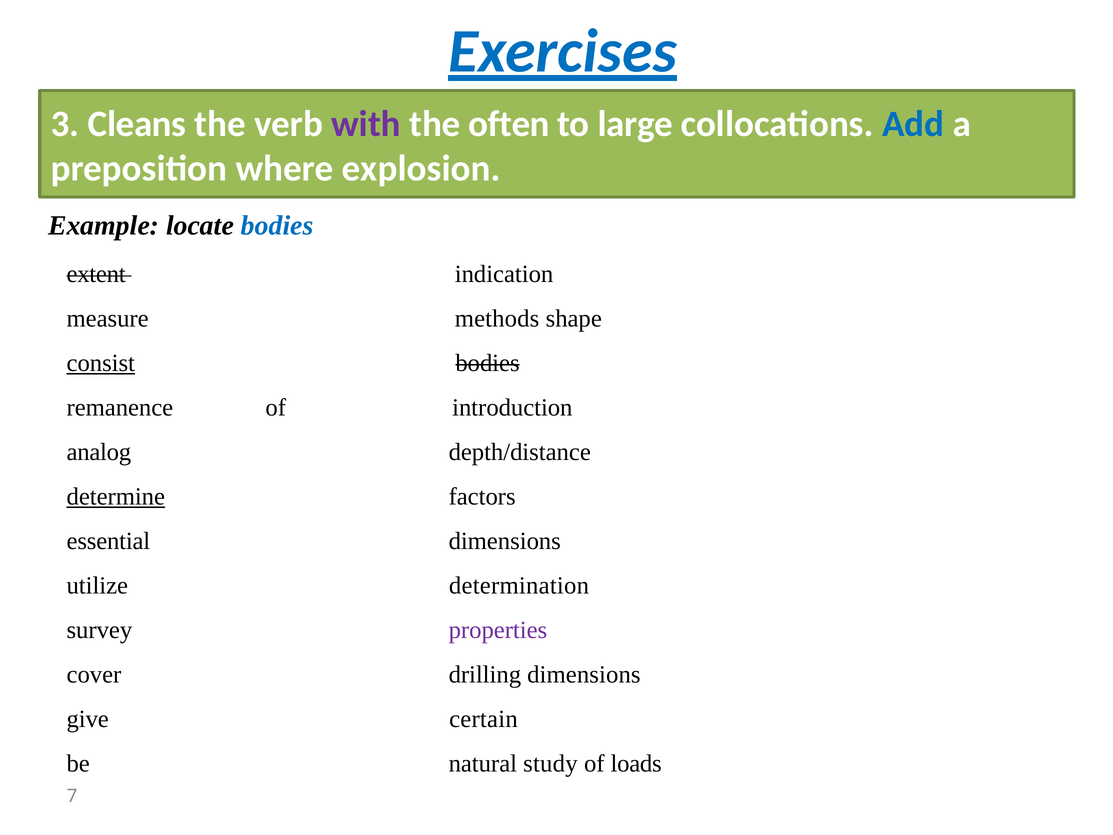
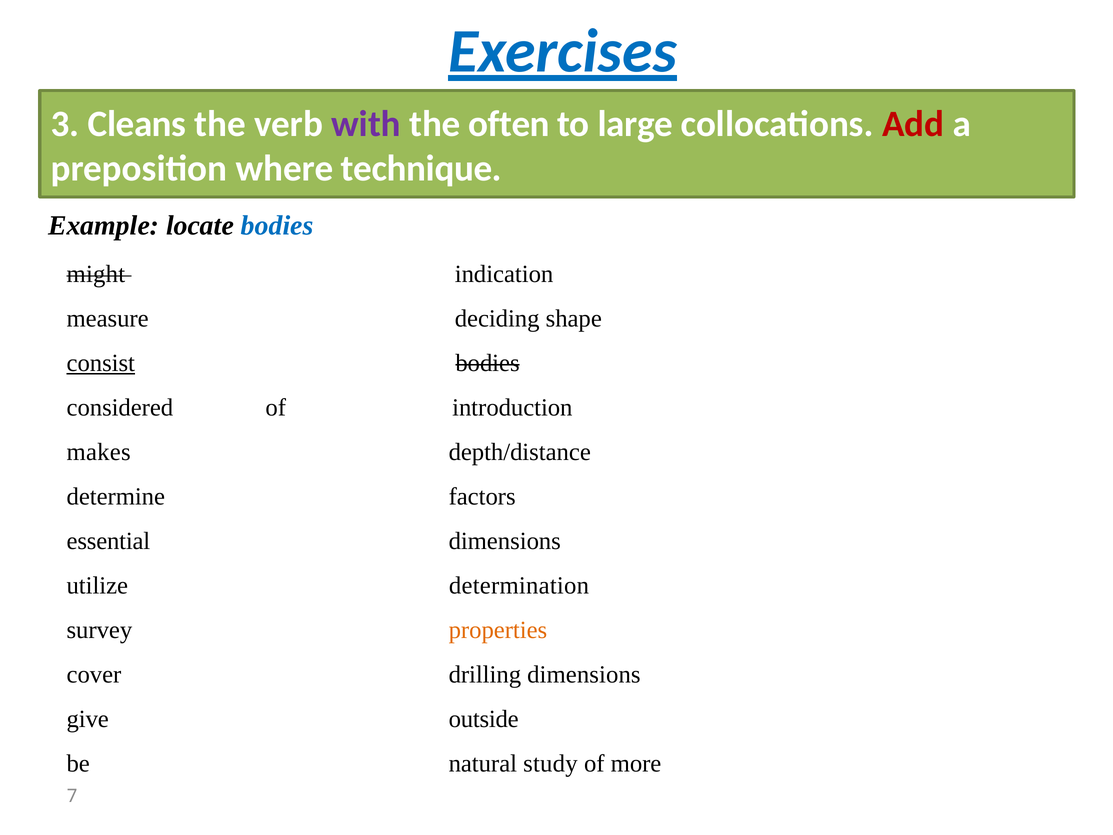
Add colour: blue -> red (913, 124)
explosion: explosion -> technique (421, 169)
extent: extent -> might (96, 274)
methods: methods -> deciding (497, 319)
remanence: remanence -> considered (120, 408)
analog: analog -> makes (99, 452)
determine underline: present -> none (116, 496)
properties colour: purple -> orange (498, 630)
certain: certain -> outside (484, 719)
loads: loads -> more (636, 763)
